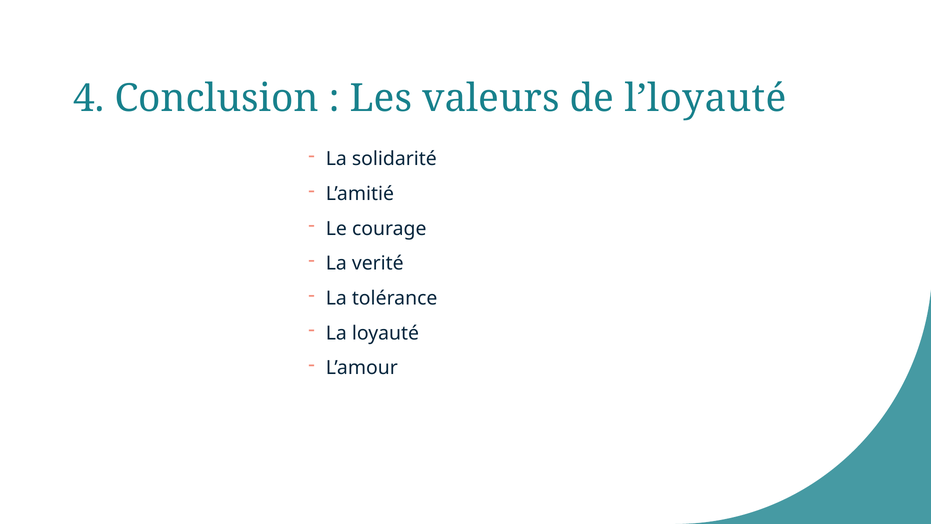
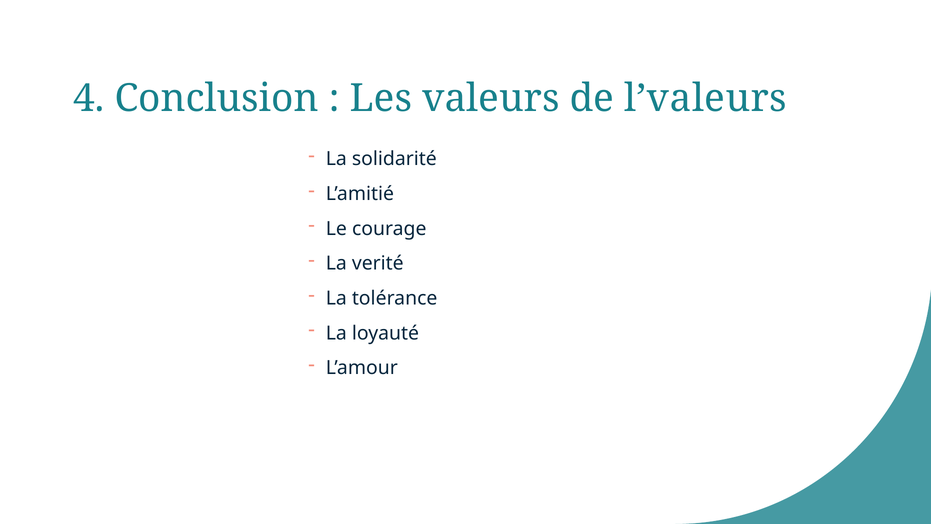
l’loyauté: l’loyauté -> l’valeurs (706, 99)
